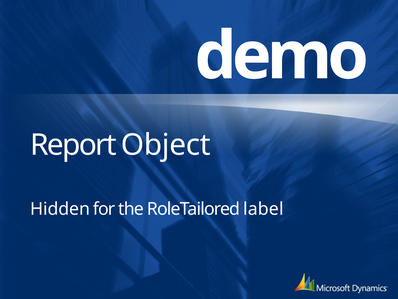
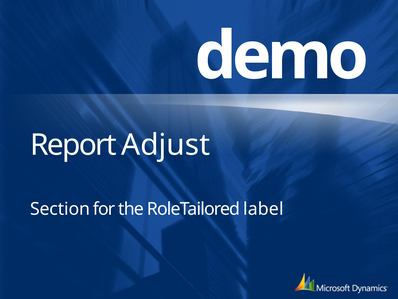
Object: Object -> Adjust (166, 145)
Hidden: Hidden -> Section (60, 209)
